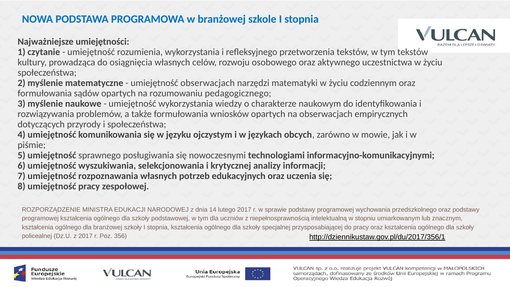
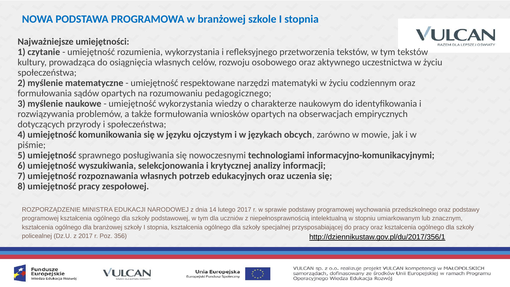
umiejętność obserwacjach: obserwacjach -> respektowane (208, 83)
